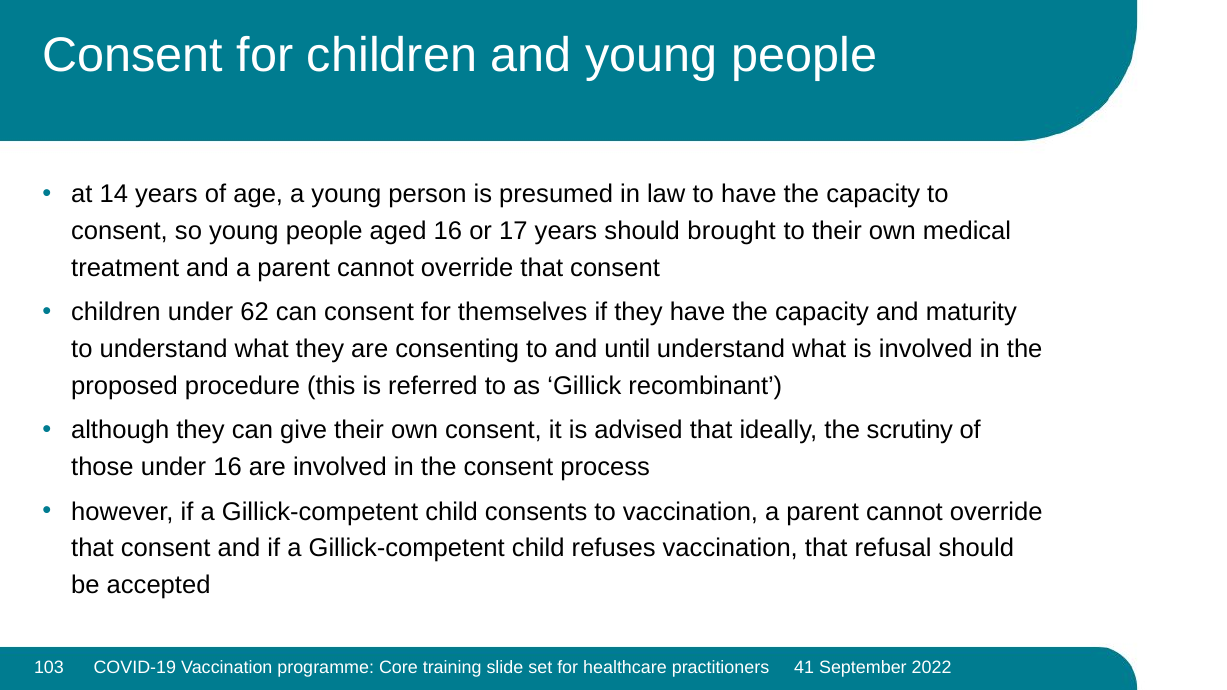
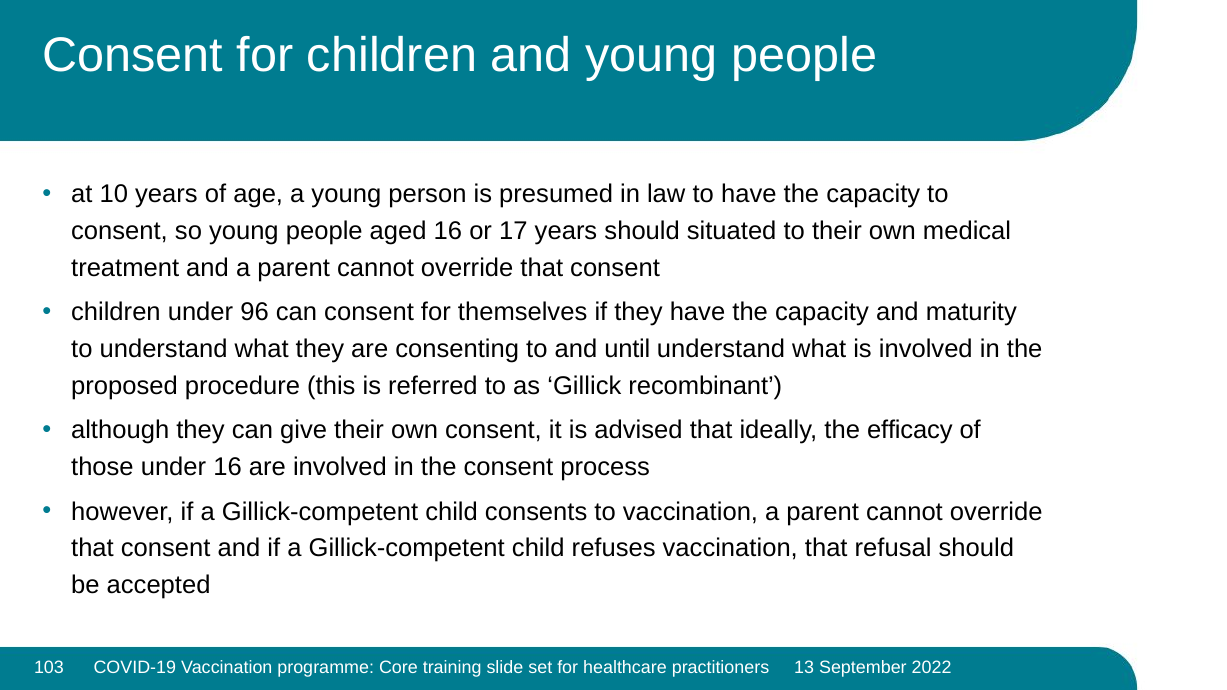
14: 14 -> 10 (114, 194)
brought: brought -> situated (732, 231)
62: 62 -> 96 (255, 312)
scrutiny: scrutiny -> efficacy (910, 430)
41: 41 -> 13 (804, 668)
